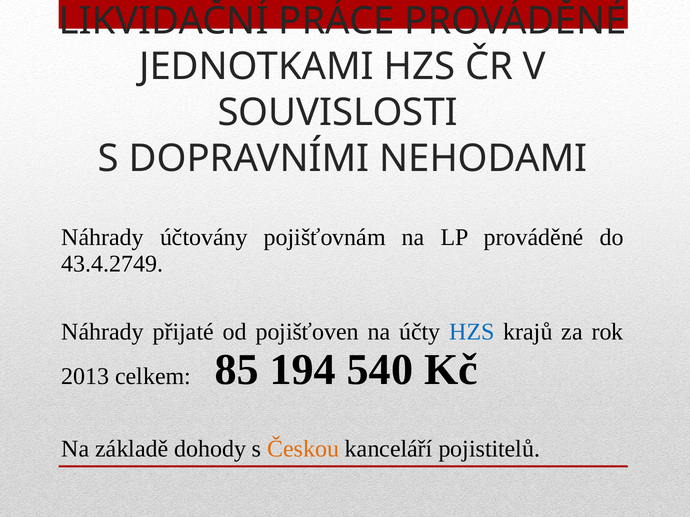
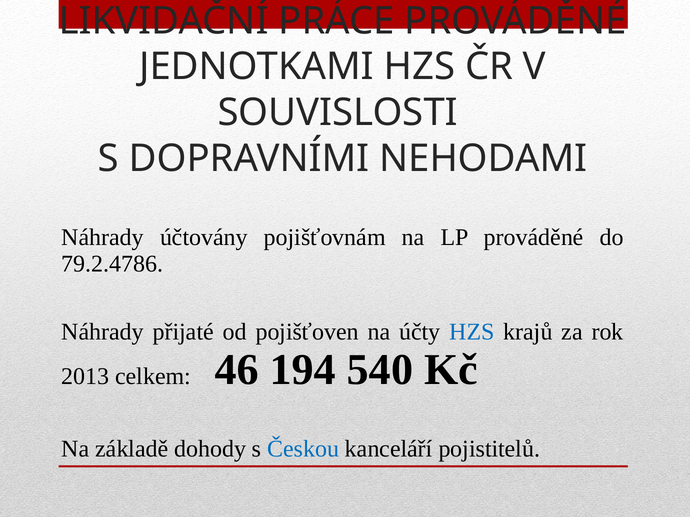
43.4.2749: 43.4.2749 -> 79.2.4786 (112, 264)
85: 85 -> 46 (237, 370)
Českou colour: orange -> blue (303, 449)
